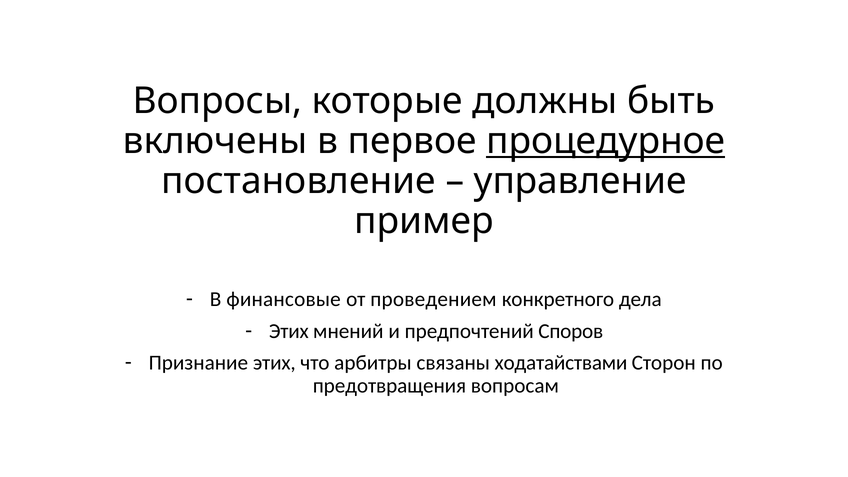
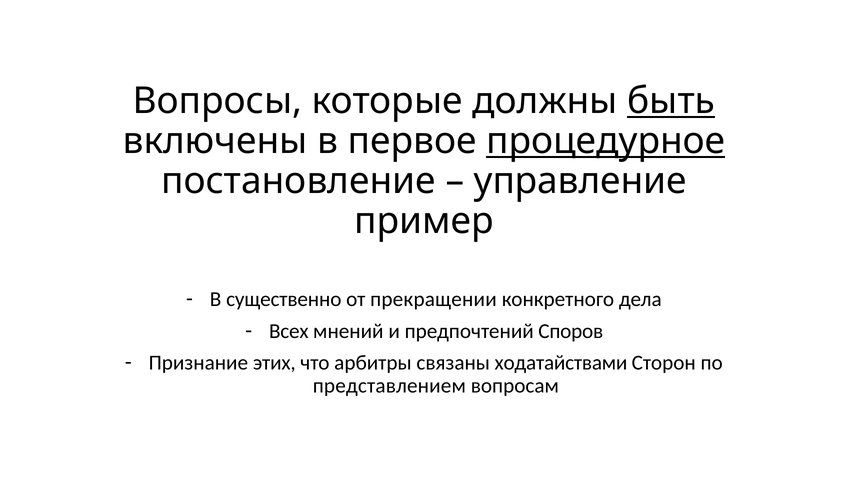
быть underline: none -> present (671, 101)
финансовые: финансовые -> существенно (284, 299)
проведением: проведением -> прекращении (433, 299)
Этих: Этих -> Всех (289, 331)
предотвращения: предотвращения -> представлением (389, 386)
